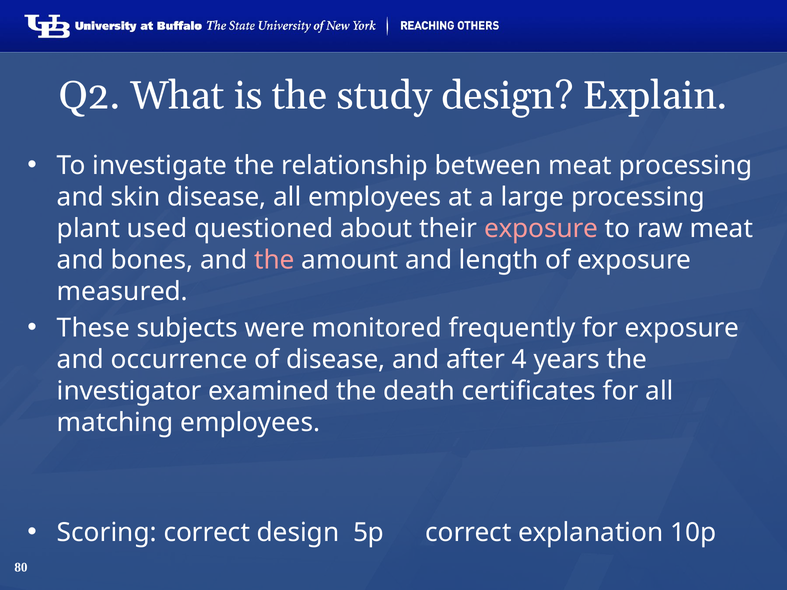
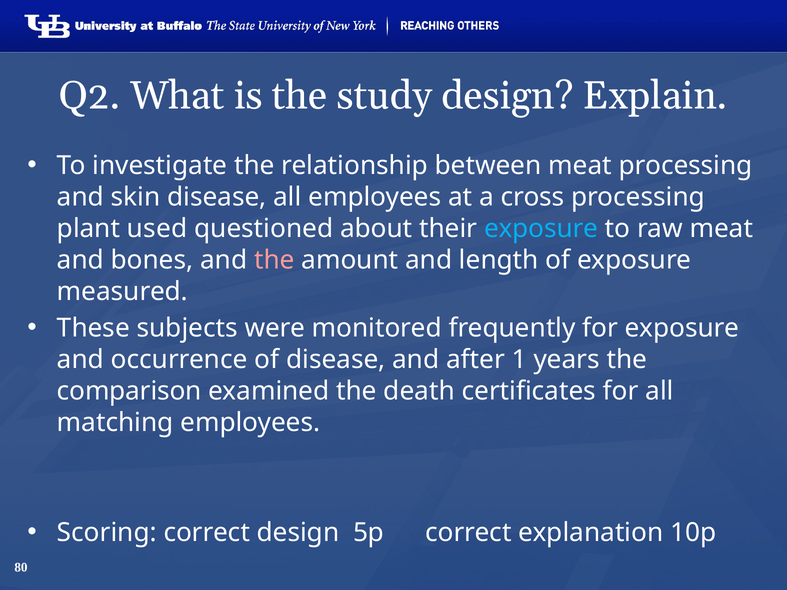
large: large -> cross (533, 197)
exposure colour: pink -> light blue (541, 229)
4: 4 -> 1 (519, 360)
investigator: investigator -> comparison (129, 391)
